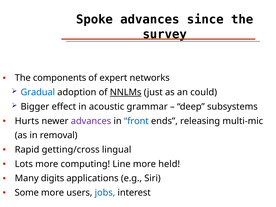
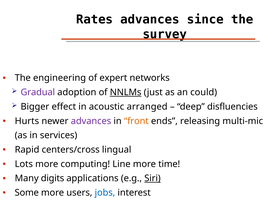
Spoke: Spoke -> Rates (95, 19)
components: components -> engineering (60, 78)
Gradual colour: blue -> purple (38, 92)
grammar: grammar -> arranged (147, 107)
subsystems: subsystems -> disfluencies (232, 107)
front colour: blue -> orange (136, 121)
removal: removal -> services (59, 135)
getting/cross: getting/cross -> centers/cross (71, 150)
held: held -> time (169, 164)
Siri underline: none -> present (152, 178)
